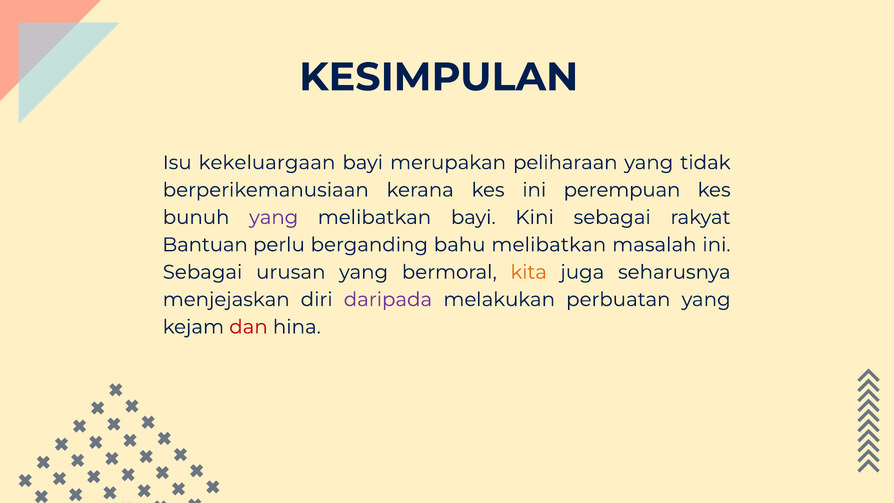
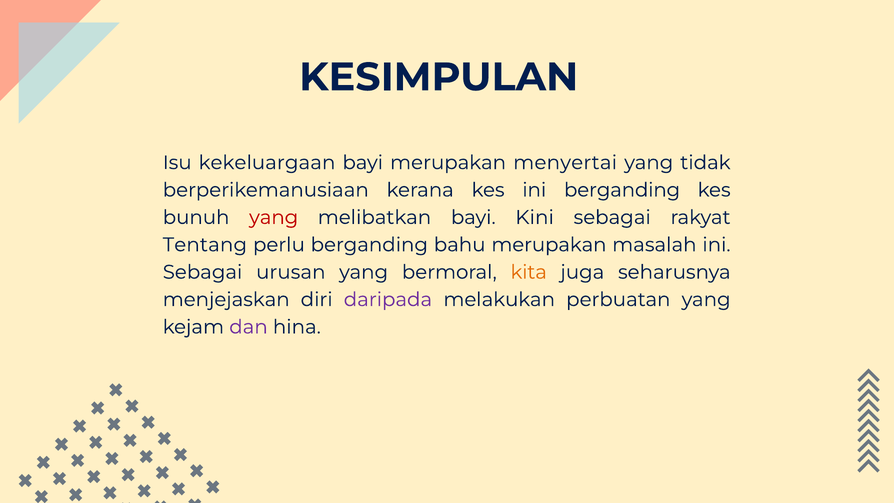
peliharaan: peliharaan -> menyertai (565, 163)
ini perempuan: perempuan -> berganding (622, 190)
yang colour: purple -> red (274, 217)
Bantuan: Bantuan -> Tentang (205, 245)
bahu melibatkan: melibatkan -> merupakan (549, 245)
dan colour: red -> purple (248, 327)
